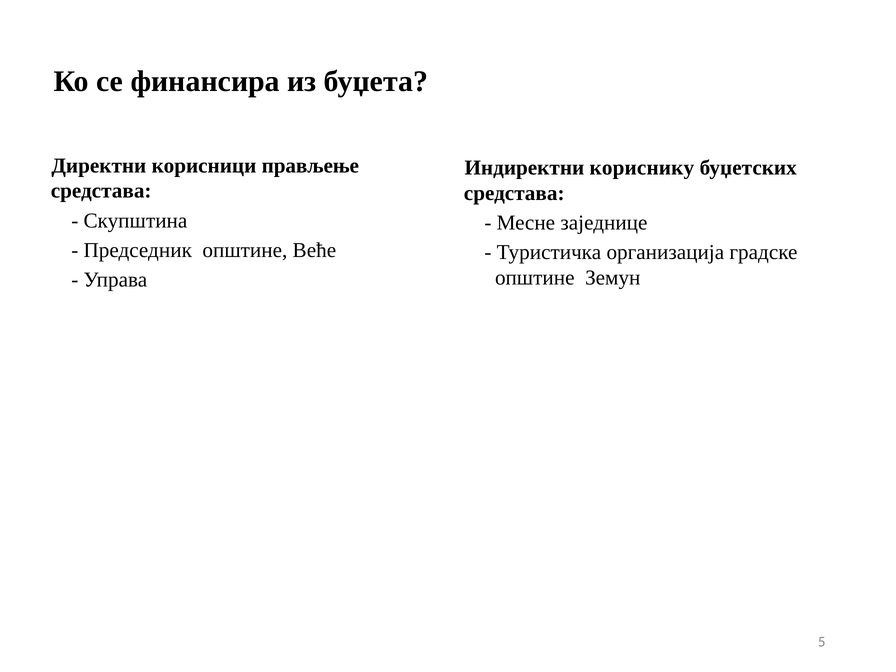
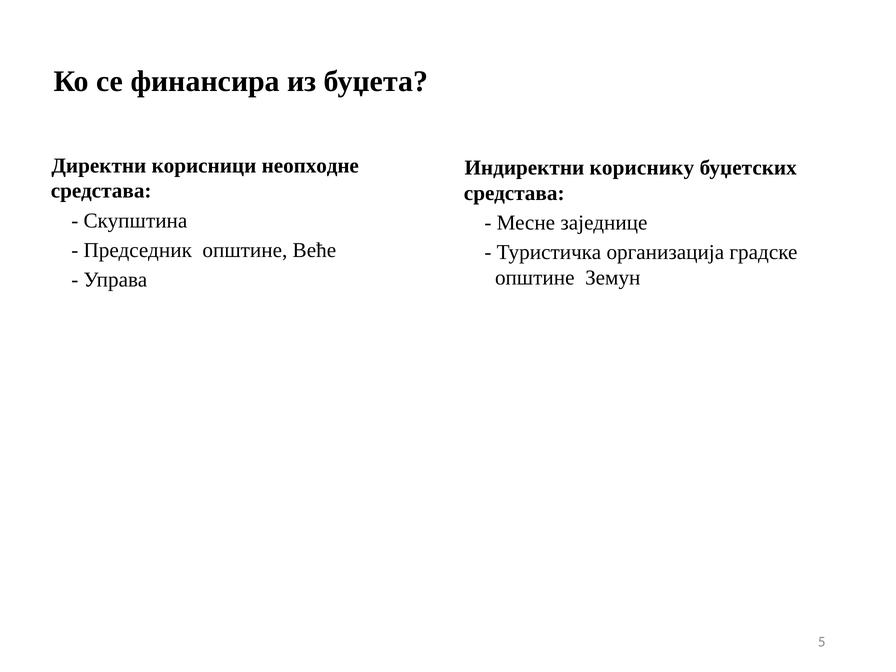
прављење: прављење -> неопходне (310, 166)
